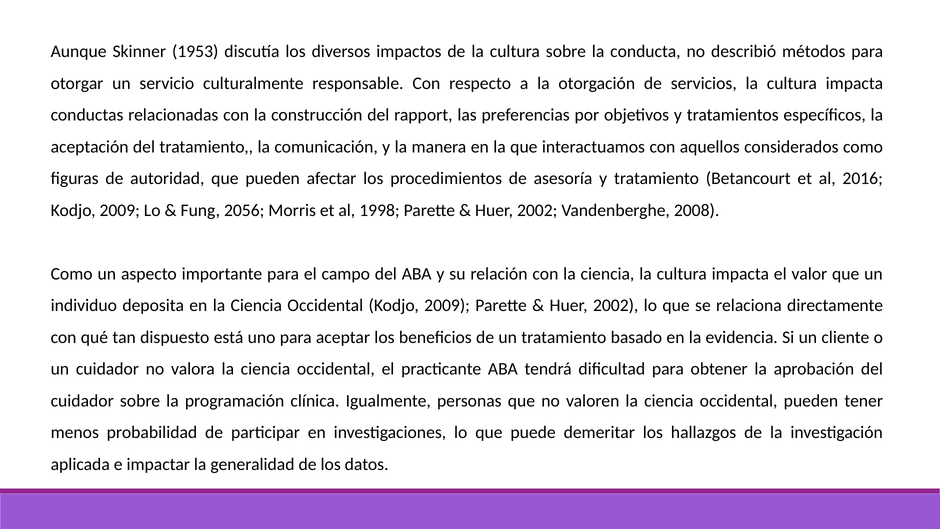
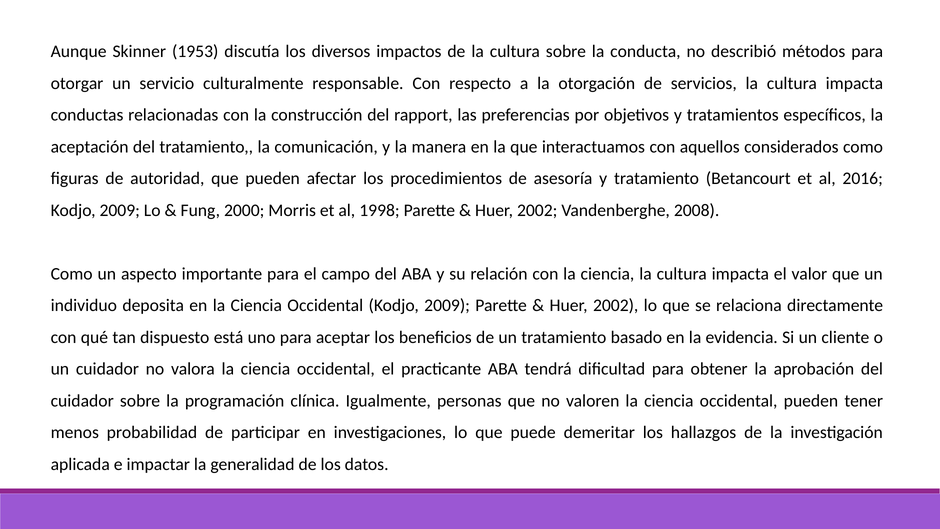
2056: 2056 -> 2000 (244, 210)
